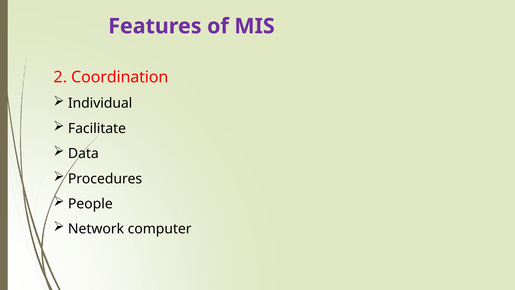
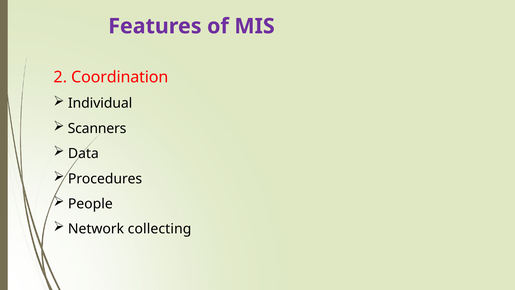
Facilitate: Facilitate -> Scanners (97, 128)
computer: computer -> collecting (160, 229)
